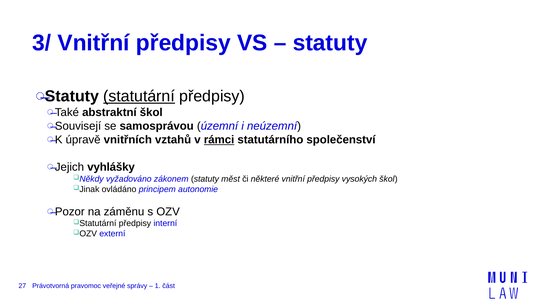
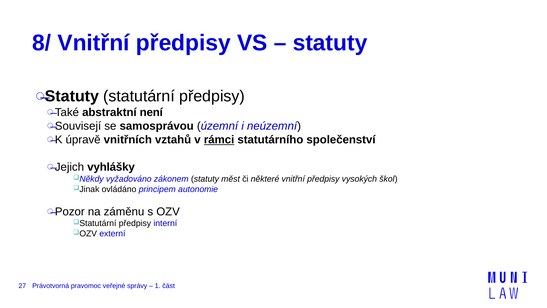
3/: 3/ -> 8/ (42, 43)
statutární underline: present -> none (139, 96)
abstraktní škol: škol -> není (151, 112)
